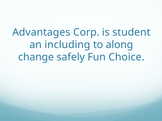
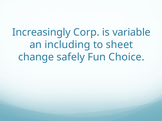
Advantages: Advantages -> Increasingly (41, 32)
student: student -> variable (131, 32)
along: along -> sheet (119, 45)
